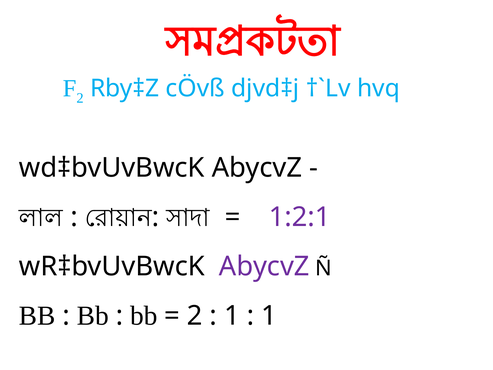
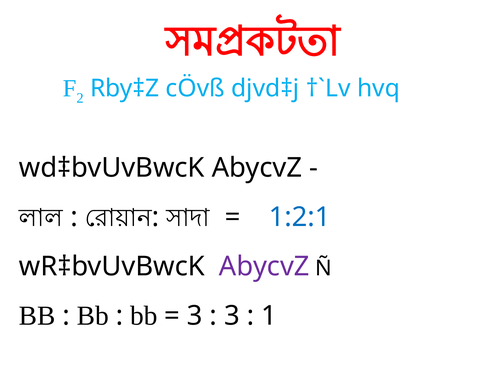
1:2:1 colour: purple -> blue (300, 217)
2: 2 -> 3 (195, 315)
1: 1 -> 3 (232, 315)
